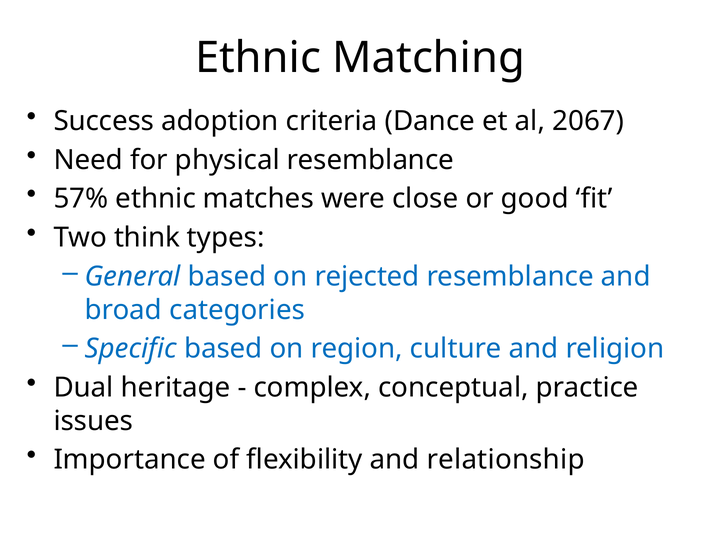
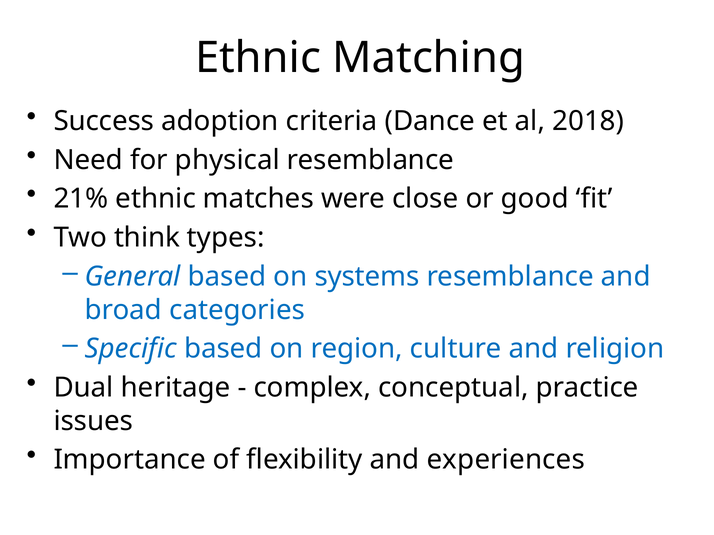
2067: 2067 -> 2018 (588, 121)
57%: 57% -> 21% (81, 199)
rejected: rejected -> systems (367, 277)
relationship: relationship -> experiences (506, 460)
